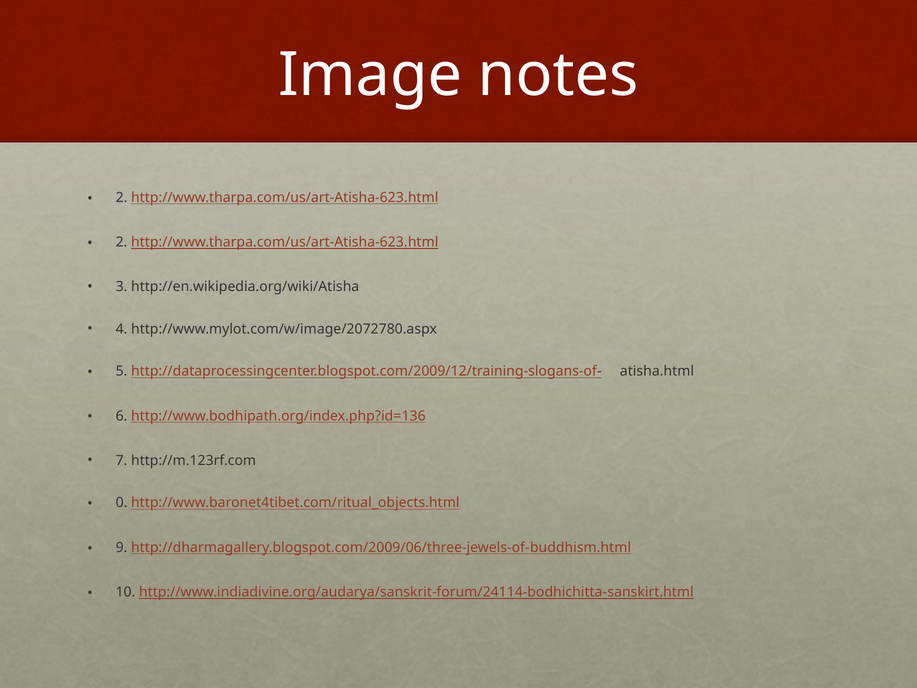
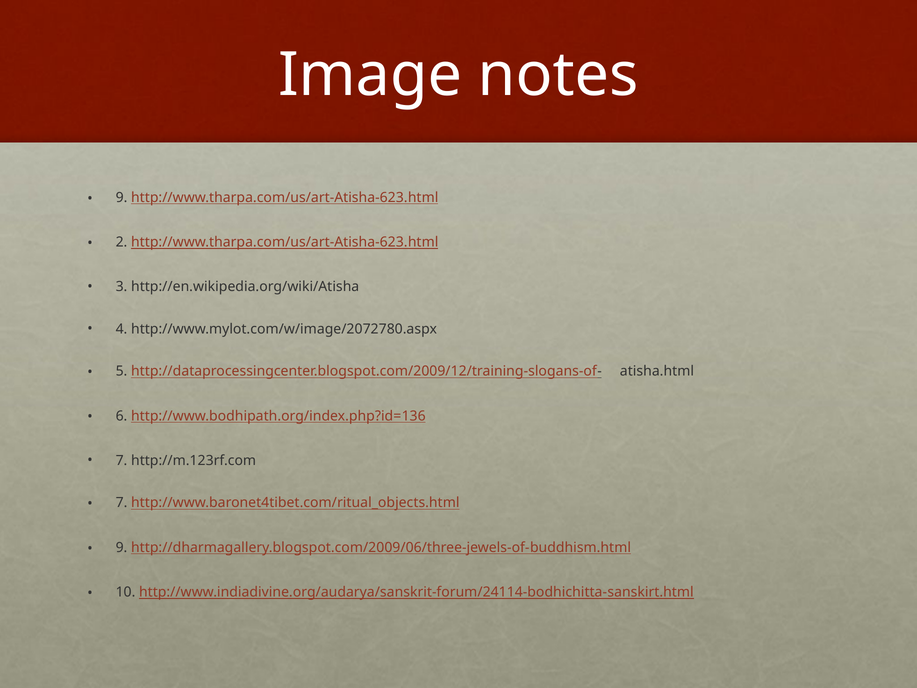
2: 2 -> 9 (122, 197)
0: 0 -> 7 (122, 503)
